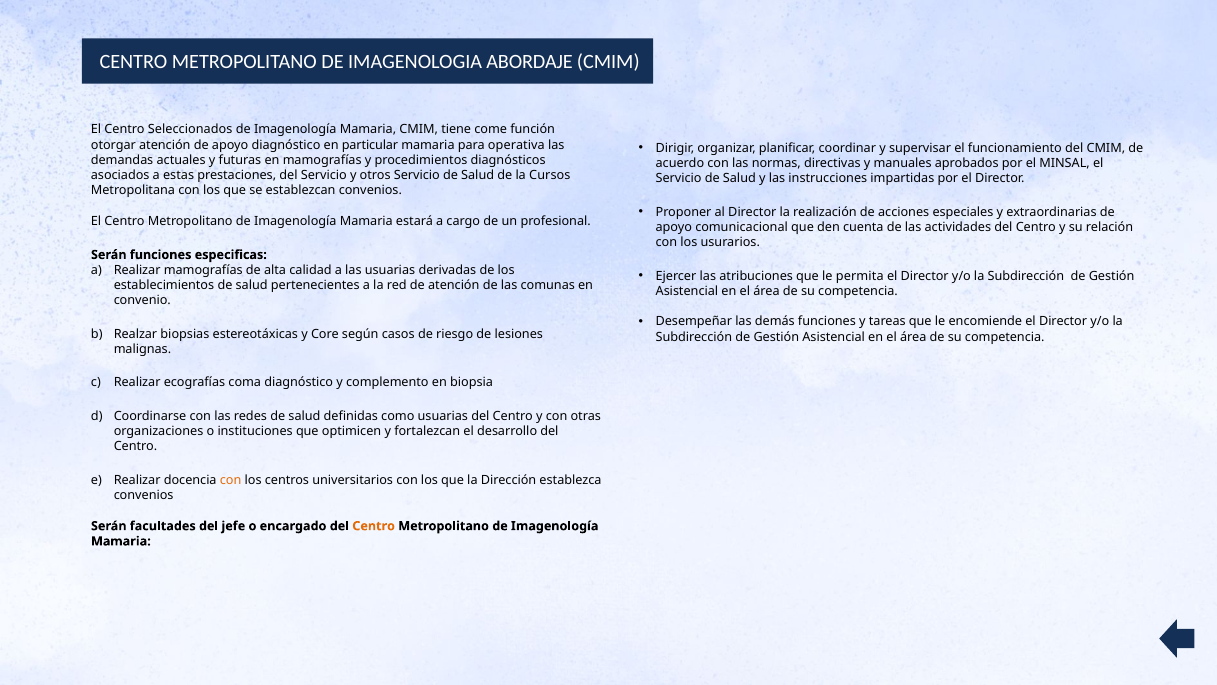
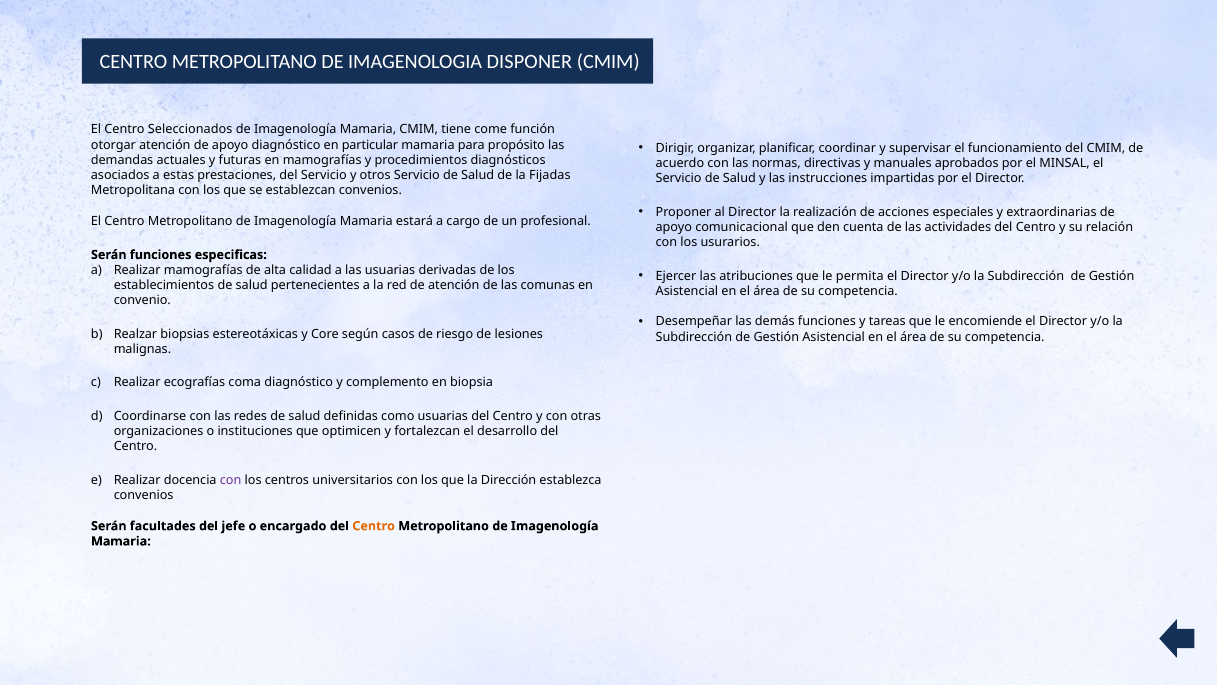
ABORDAJE: ABORDAJE -> DISPONER (529, 62)
operativa: operativa -> propósito (516, 145)
Cursos: Cursos -> Fijadas (550, 175)
con colour: orange -> purple (231, 480)
